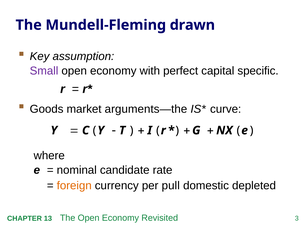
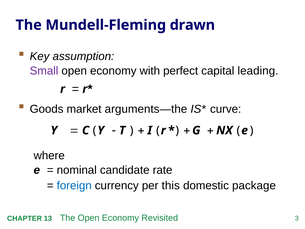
specific: specific -> leading (258, 71)
foreign colour: orange -> blue (74, 185)
pull: pull -> this (171, 185)
depleted: depleted -> package (254, 185)
